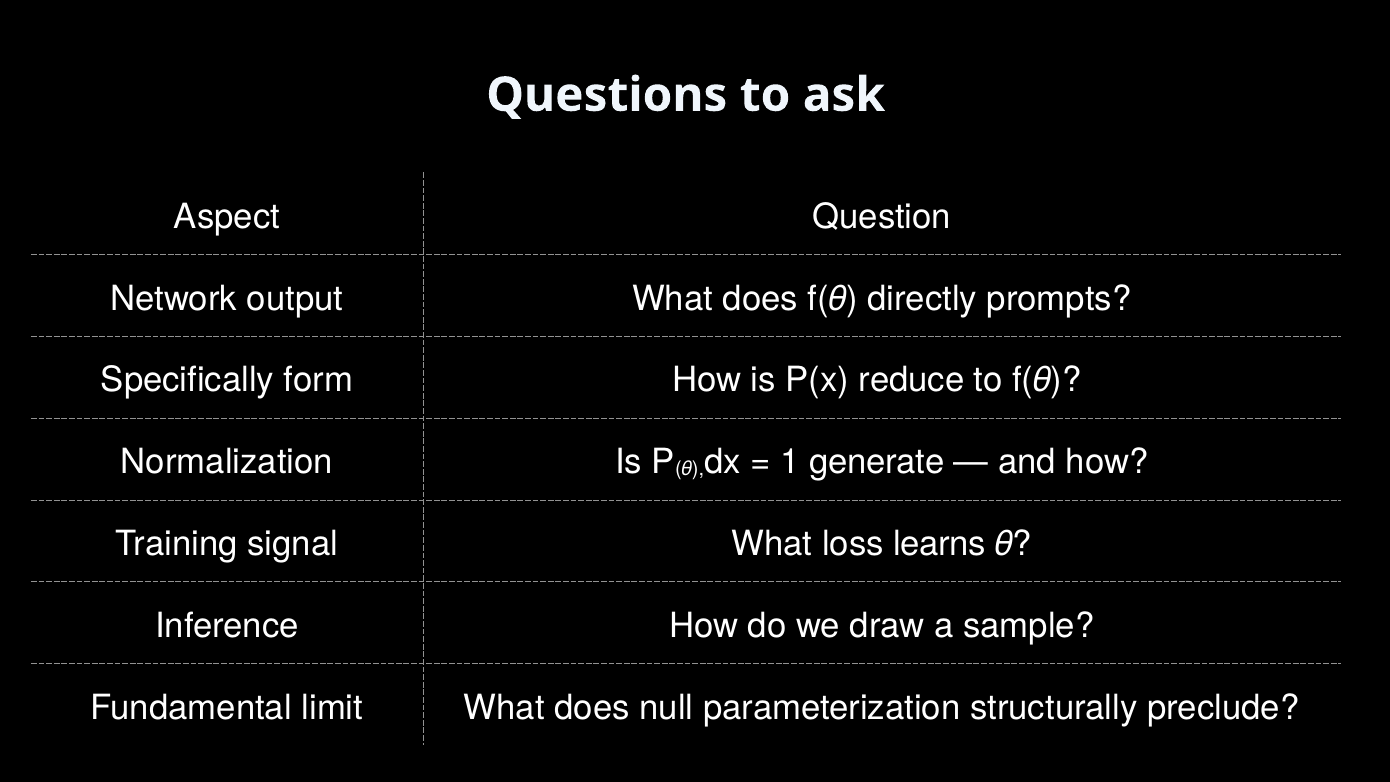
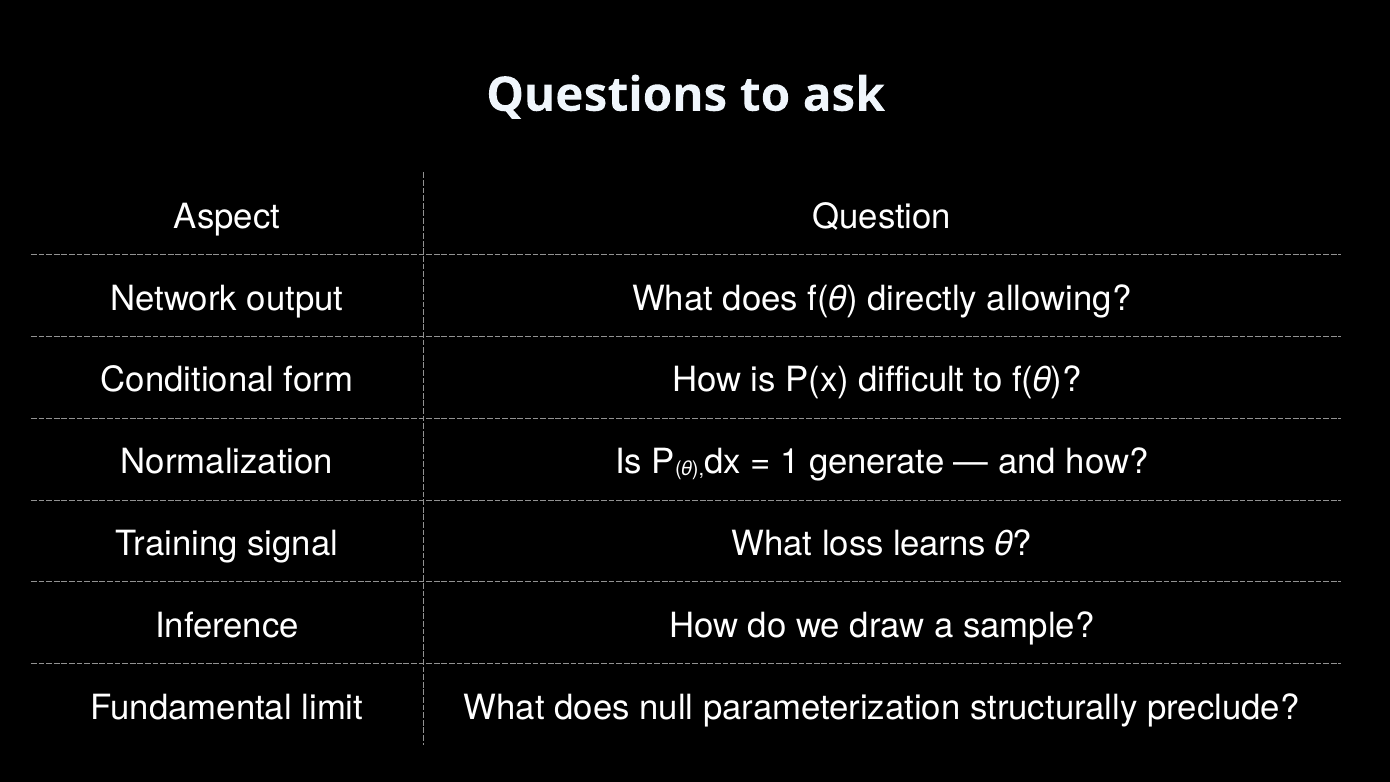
prompts: prompts -> allowing (1059, 299)
Specifically: Specifically -> Conditional (188, 380)
reduce: reduce -> difficult (912, 380)
